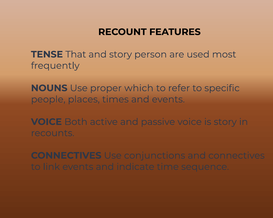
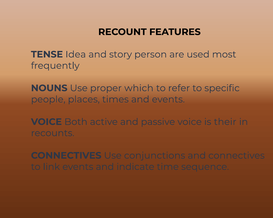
That: That -> Idea (76, 55)
is story: story -> their (225, 122)
